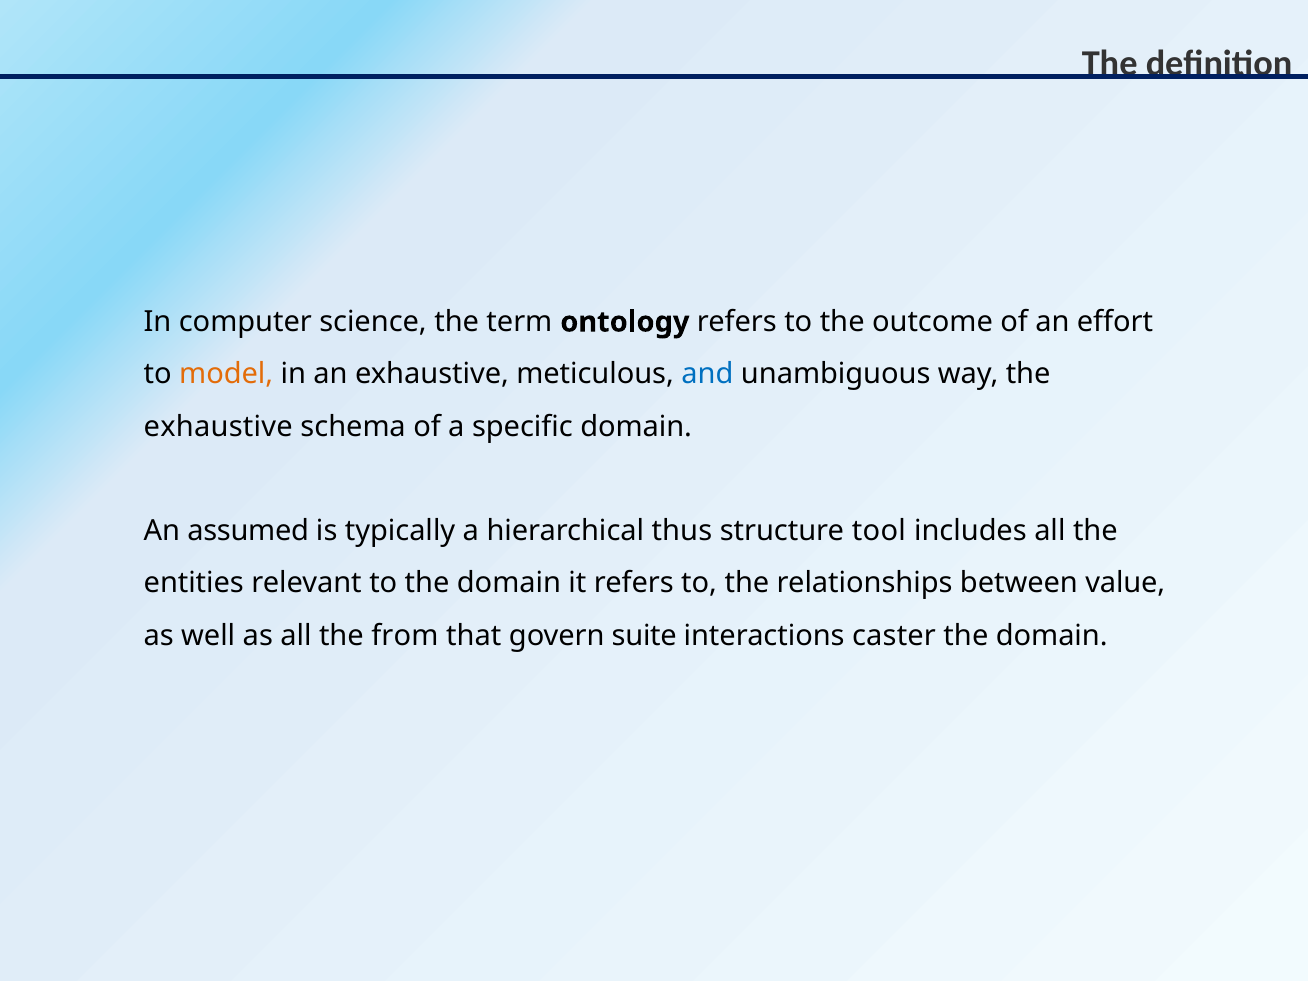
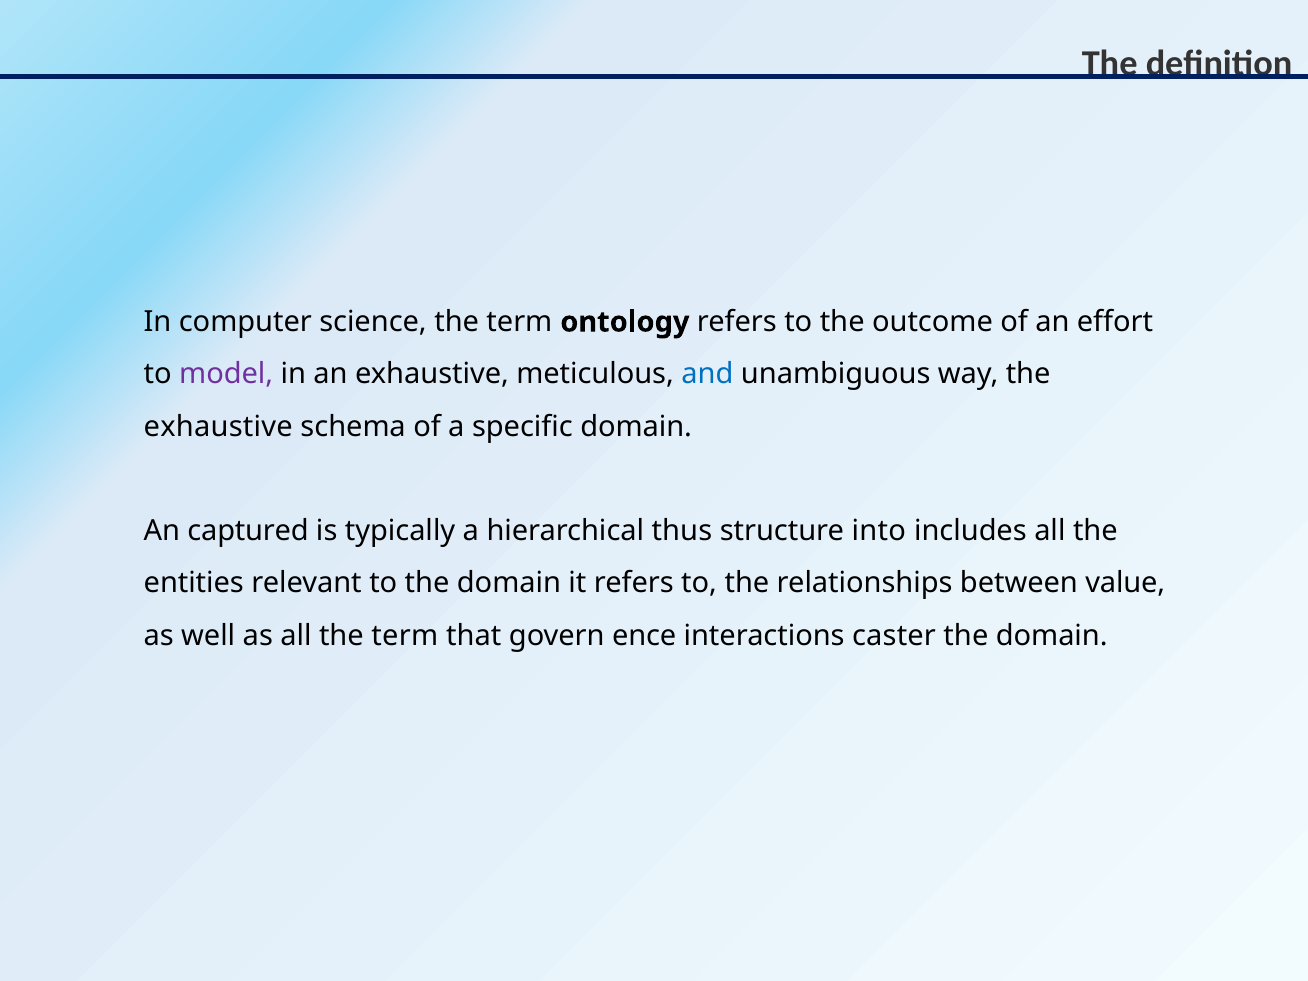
model colour: orange -> purple (226, 374)
assumed: assumed -> captured (248, 531)
tool: tool -> into (879, 531)
all the from: from -> term (405, 636)
suite: suite -> ence (644, 636)
